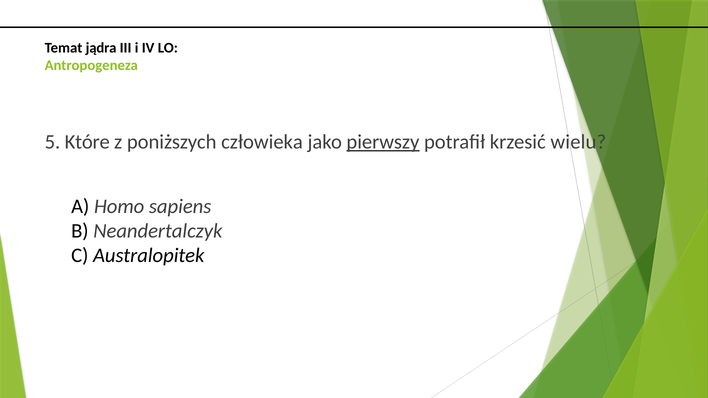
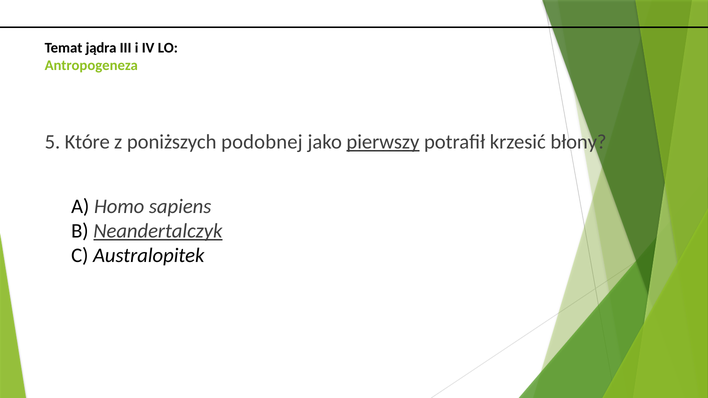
człowieka: człowieka -> podobnej (262, 142)
wielu: wielu -> błony (578, 142)
Neandertalczyk underline: none -> present (158, 231)
